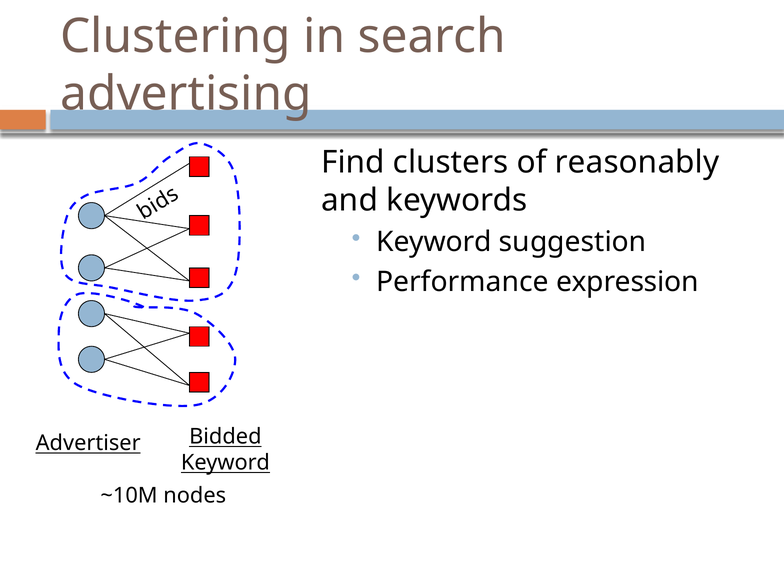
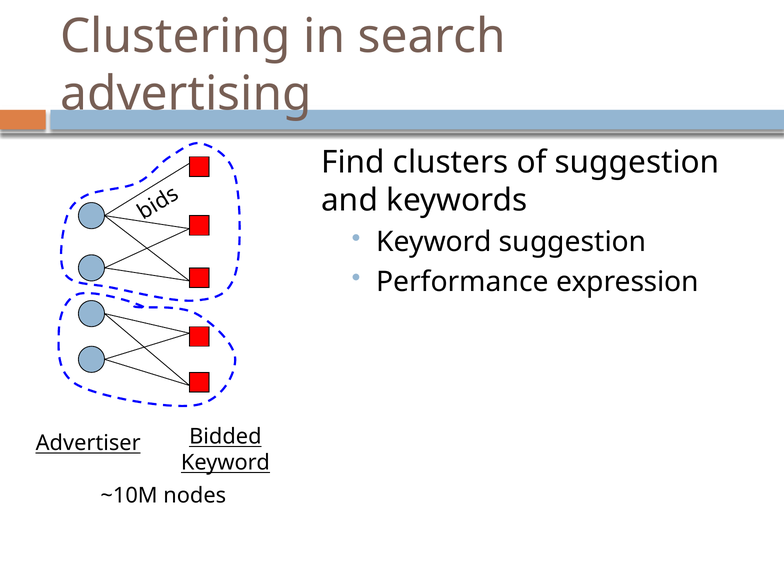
of reasonably: reasonably -> suggestion (637, 162)
